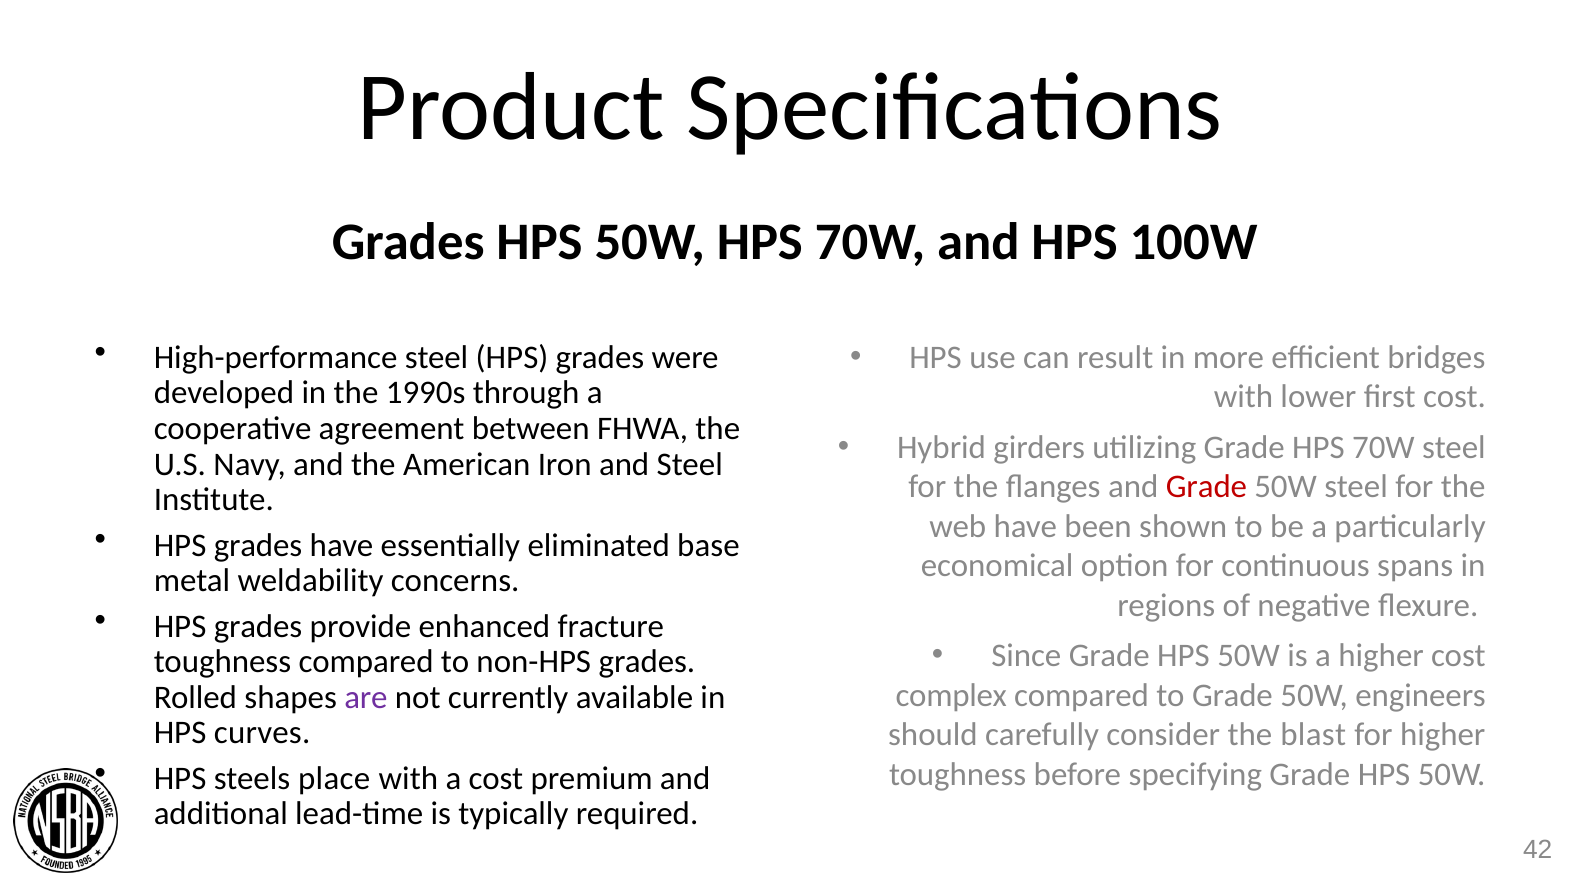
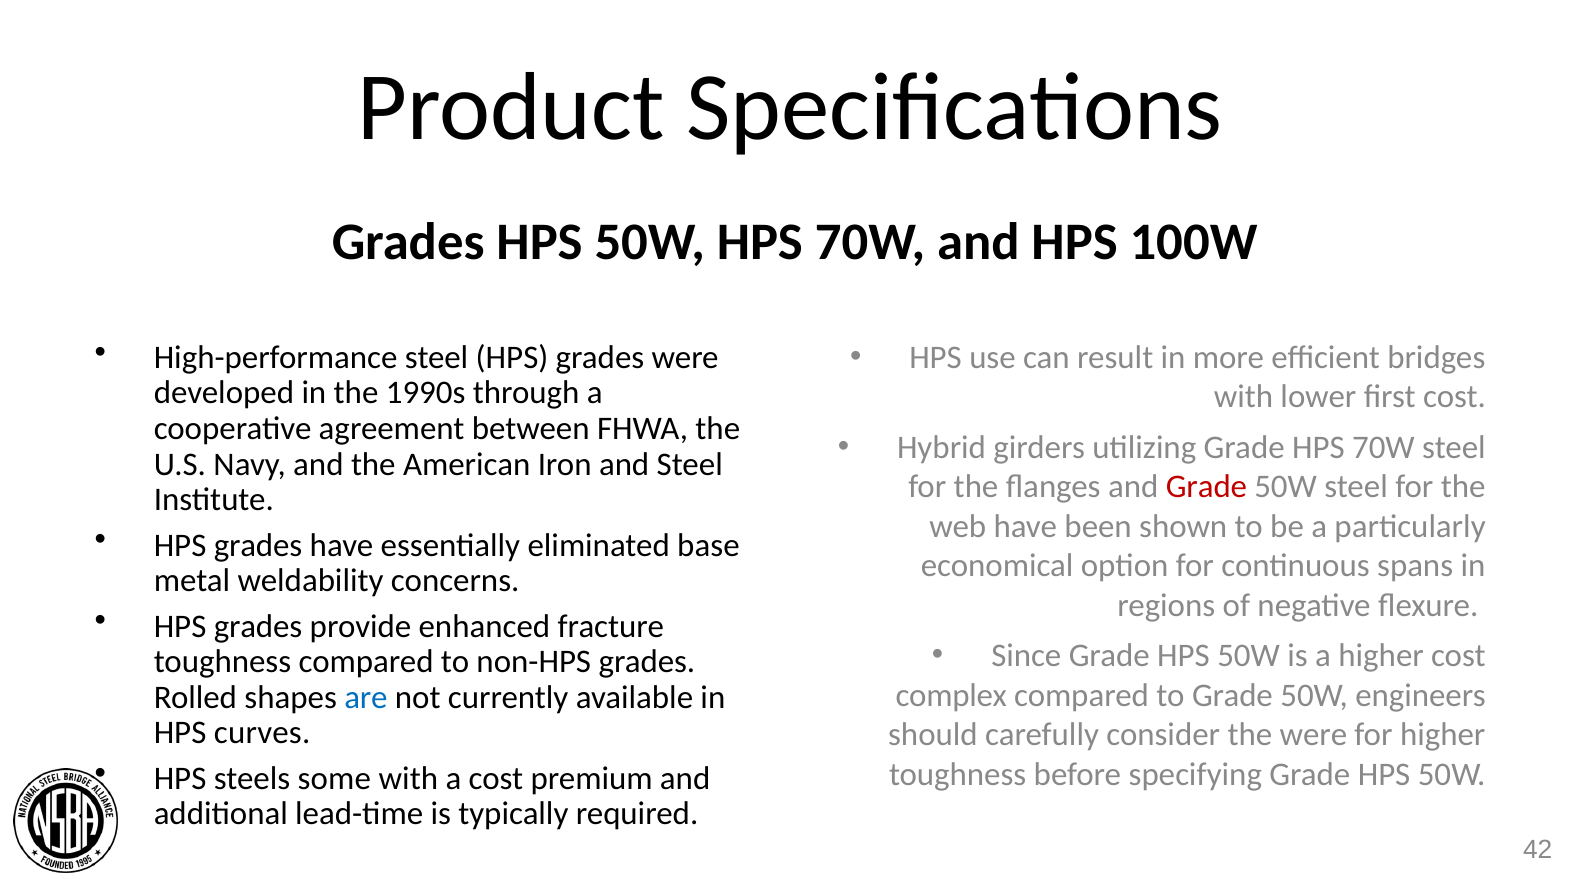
are colour: purple -> blue (366, 698)
the blast: blast -> were (1313, 735)
place: place -> some (334, 779)
